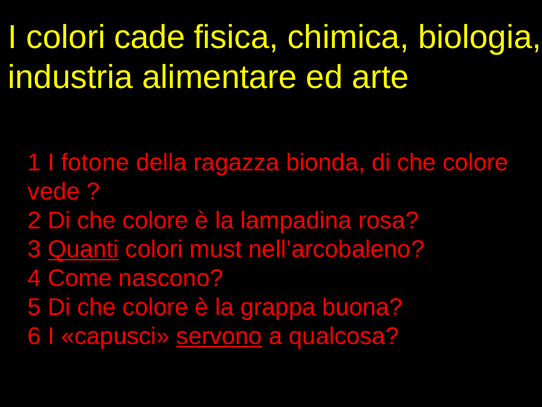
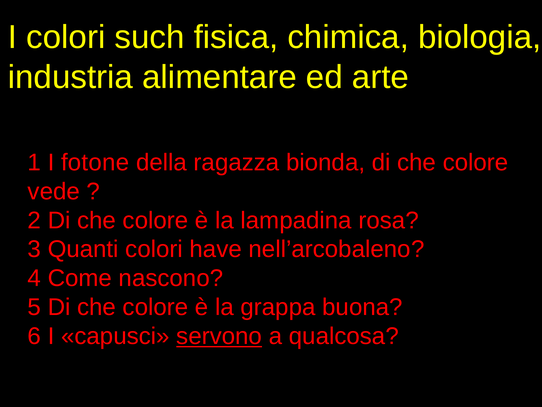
cade: cade -> such (150, 37)
Quanti underline: present -> none (83, 249)
must: must -> have (216, 249)
